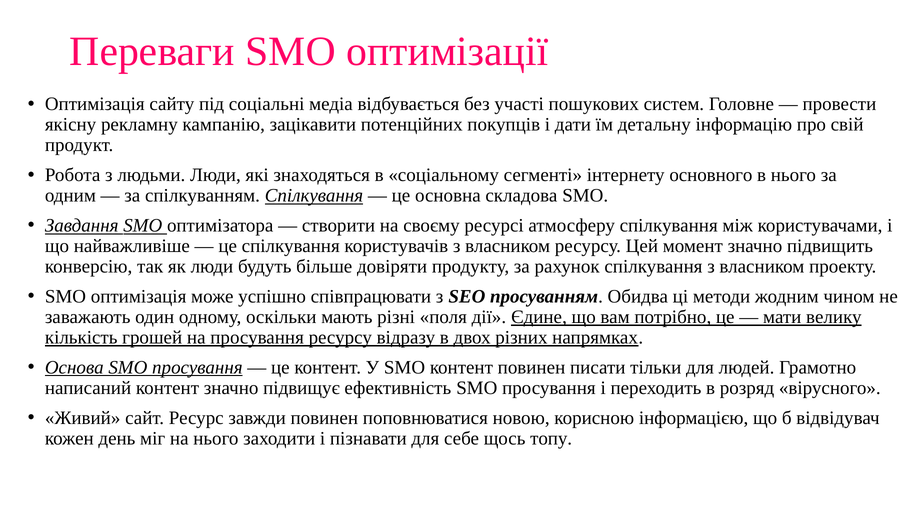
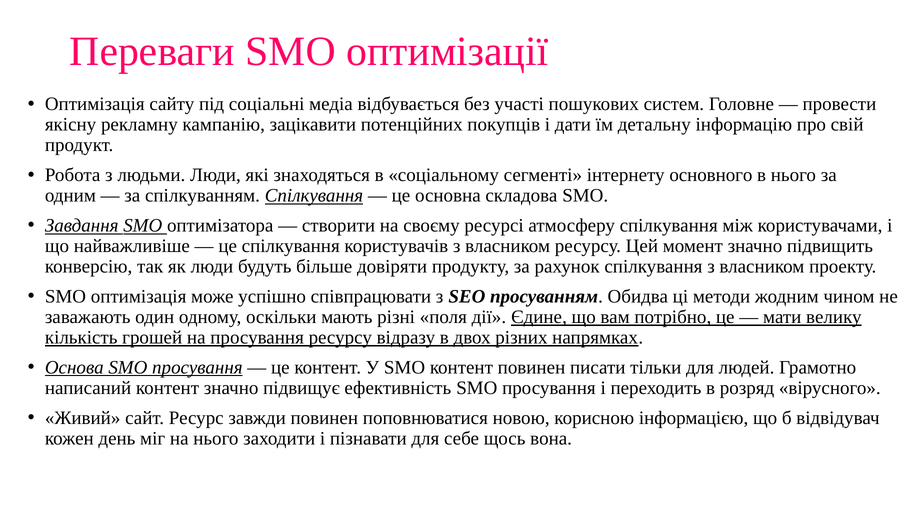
топу: топу -> вона (551, 439)
